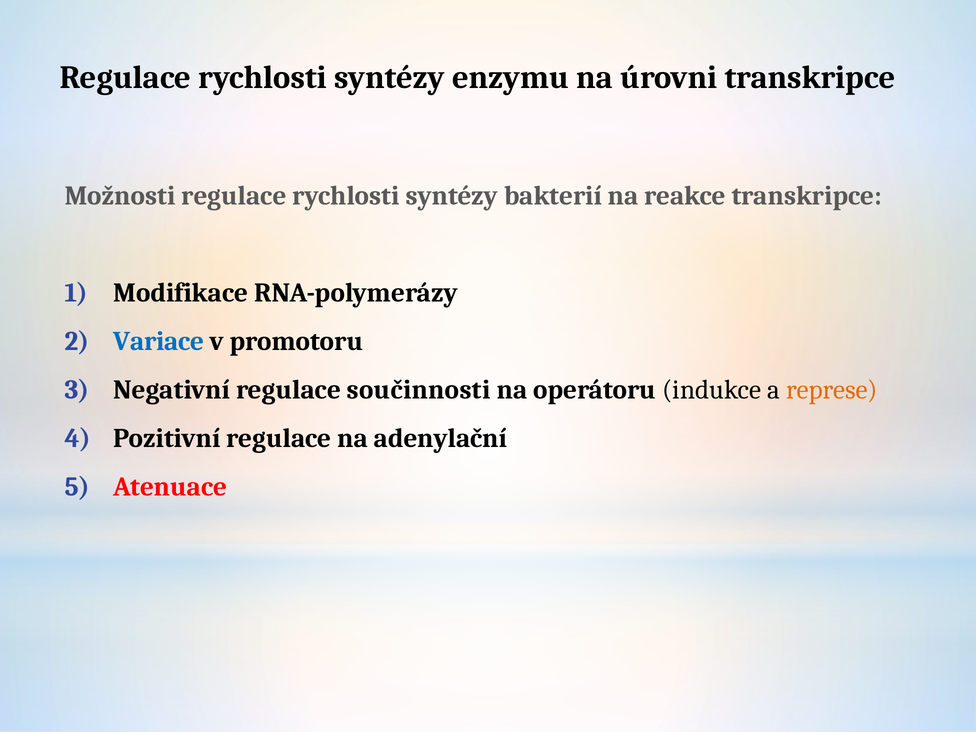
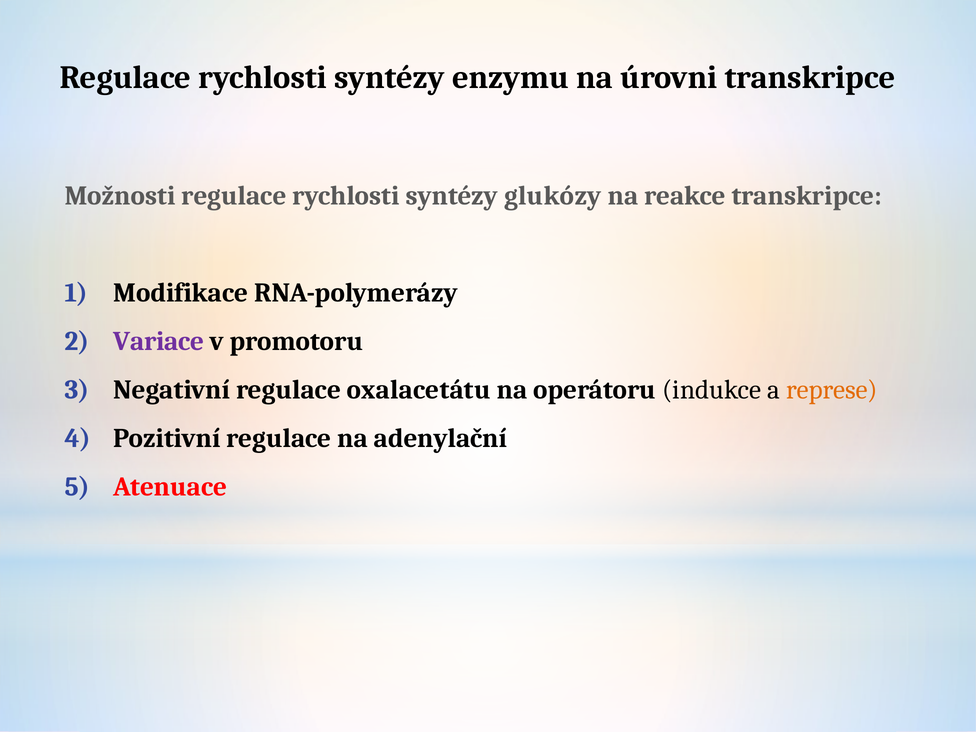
bakterií: bakterií -> glukózy (553, 196)
Variace colour: blue -> purple (159, 341)
součinnosti: součinnosti -> oxalacetátu (419, 390)
